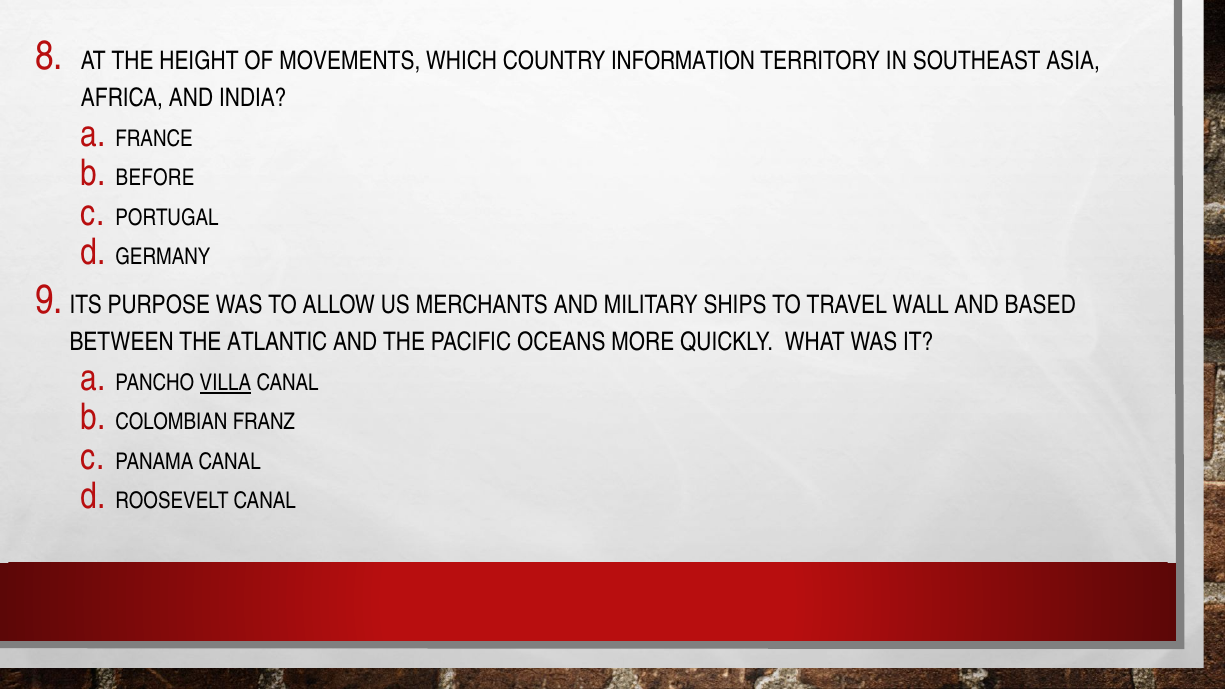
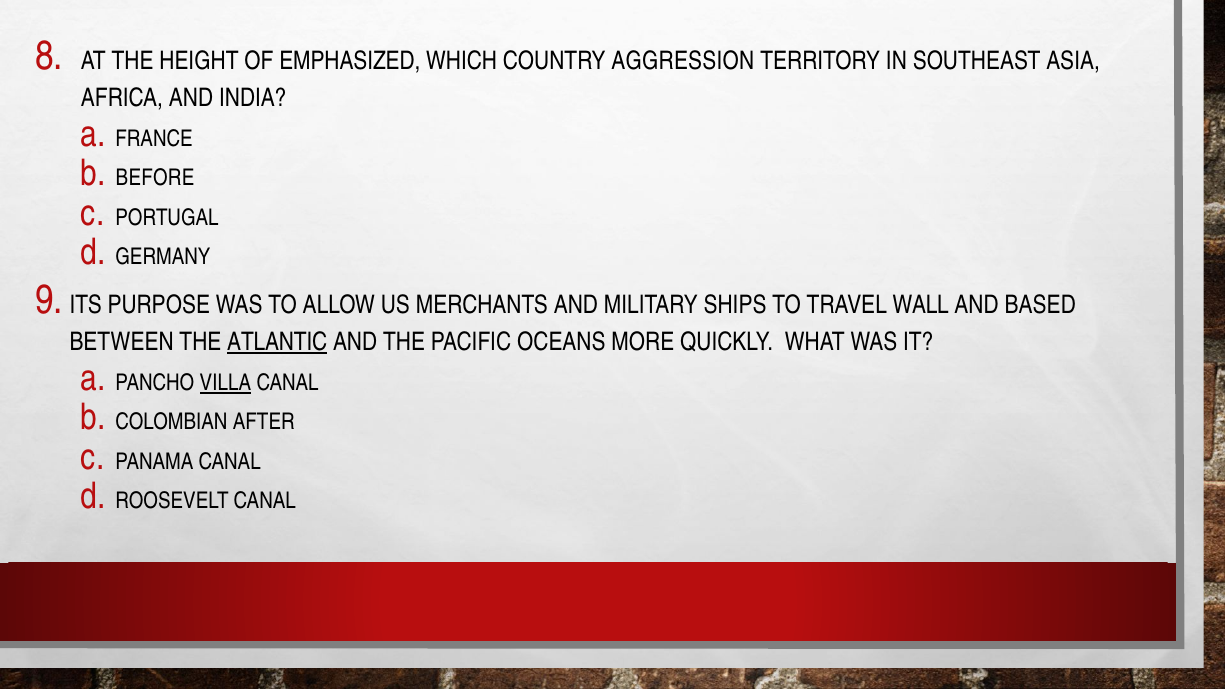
MOVEMENTS: MOVEMENTS -> EMPHASIZED (350, 61)
INFORMATION: INFORMATION -> AGGRESSION (683, 61)
ATLANTIC underline: none -> present (277, 342)
FRANZ: FRANZ -> AFTER (264, 422)
